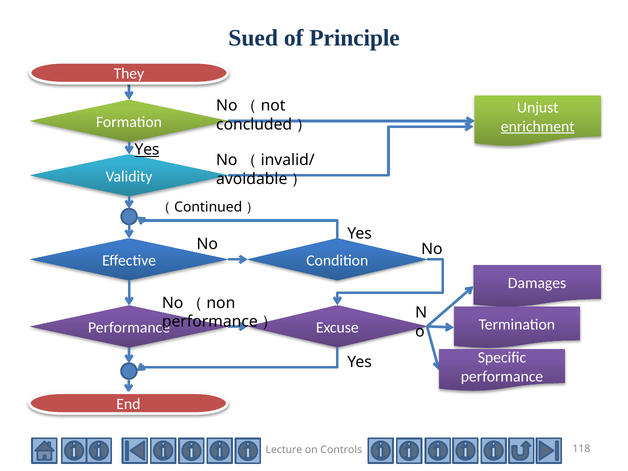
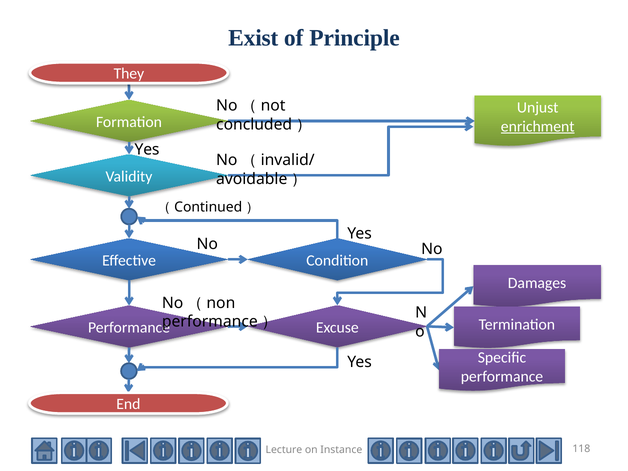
Sued: Sued -> Exist (253, 38)
Yes underline: present -> none (147, 150)
Controls: Controls -> Instance (341, 450)
